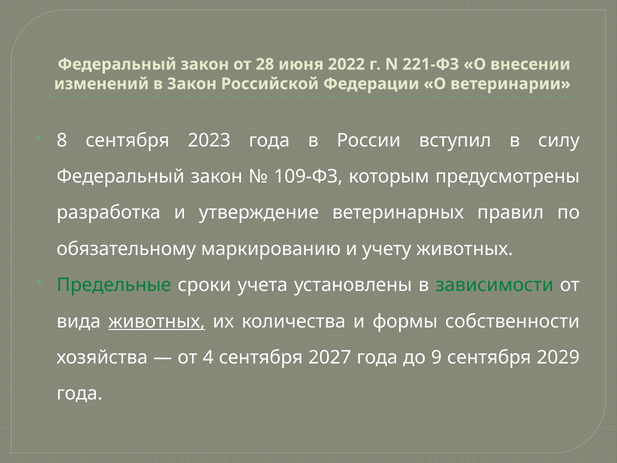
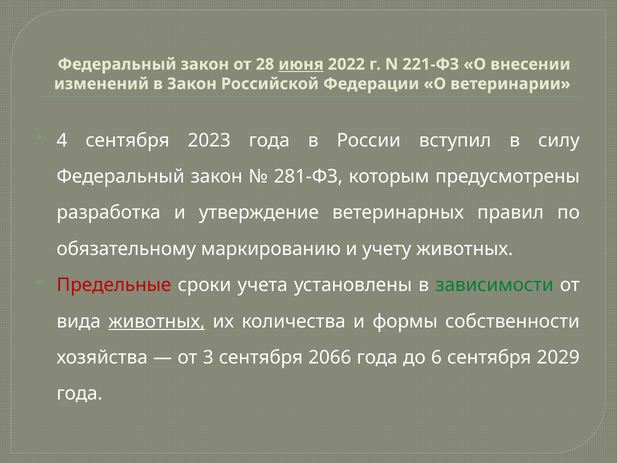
июня underline: none -> present (301, 64)
8: 8 -> 4 (62, 140)
109-ФЗ: 109-ФЗ -> 281-ФЗ (308, 176)
Предельные colour: green -> red (114, 285)
4: 4 -> 3 (208, 357)
2027: 2027 -> 2066 (330, 357)
9: 9 -> 6 (436, 357)
